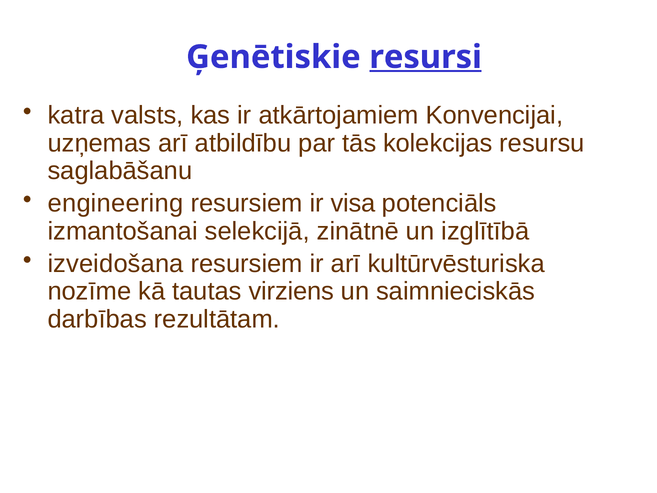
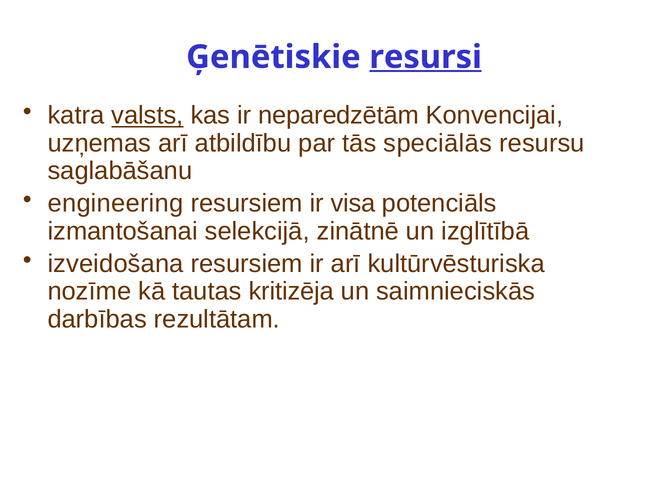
valsts underline: none -> present (147, 115)
atkārtojamiem: atkārtojamiem -> neparedzētām (339, 115)
kolekcijas: kolekcijas -> speciālās (438, 143)
virziens: virziens -> kritizēja (291, 291)
